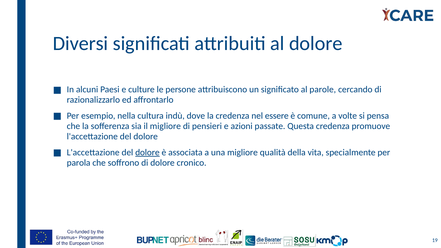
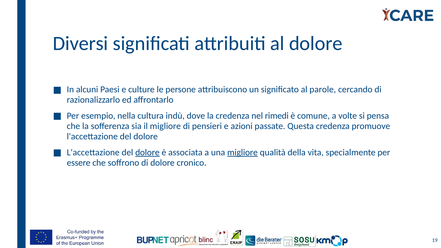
essere: essere -> rimedi (277, 116)
migliore underline: none -> present (242, 153)
parola: parola -> essere (79, 163)
